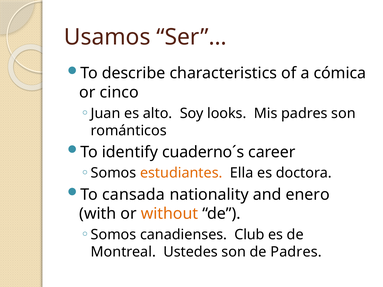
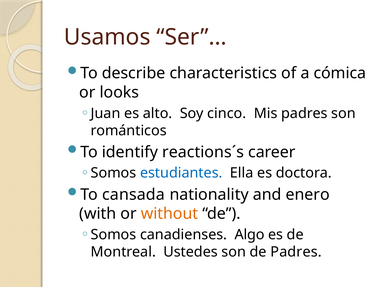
cinco: cinco -> looks (119, 92)
looks: looks -> cinco (227, 113)
cuaderno´s: cuaderno´s -> reactions´s (203, 152)
estudiantes colour: orange -> blue (181, 173)
Club: Club -> Algo (250, 235)
